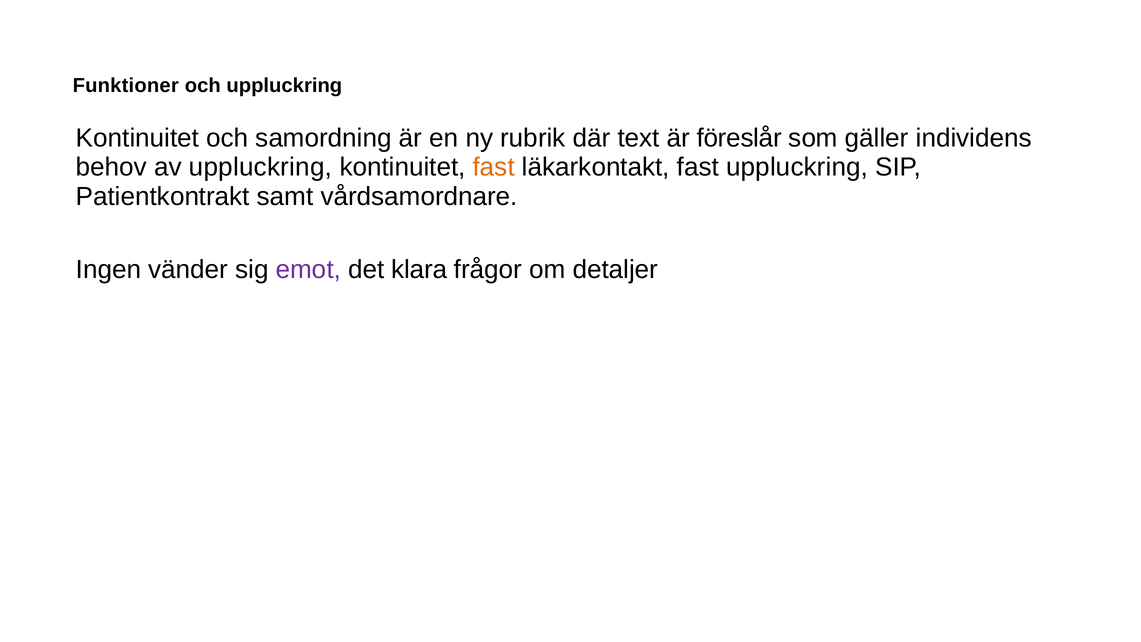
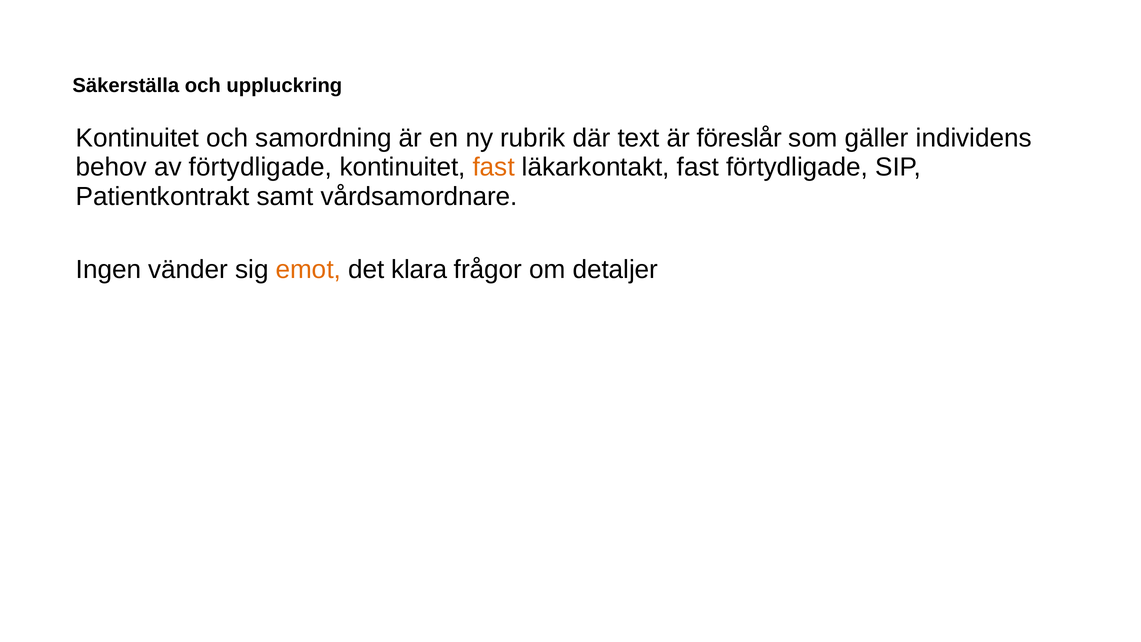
Funktioner: Funktioner -> Säkerställa (126, 86)
av uppluckring: uppluckring -> förtydligade (261, 167)
fast uppluckring: uppluckring -> förtydligade (797, 167)
emot colour: purple -> orange (308, 269)
